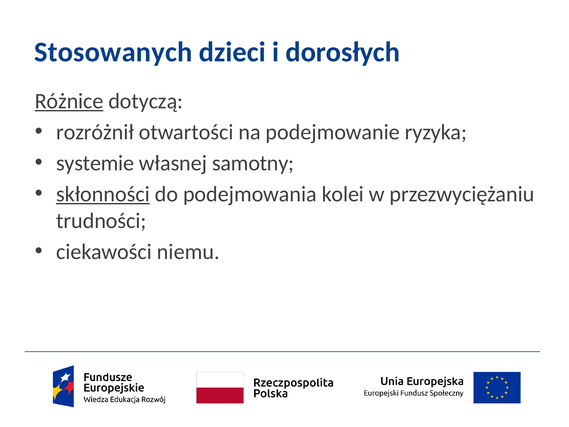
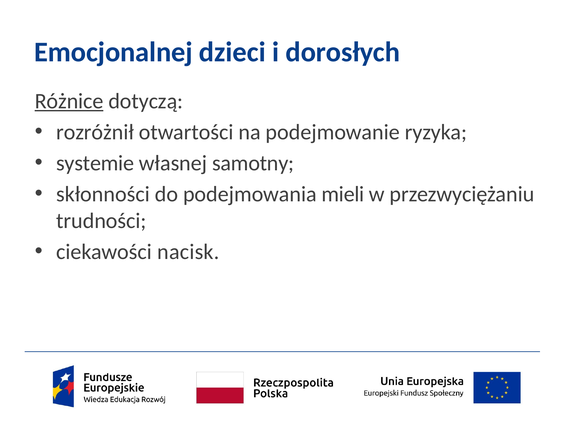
Stosowanych: Stosowanych -> Emocjonalnej (113, 52)
skłonności underline: present -> none (103, 194)
kolei: kolei -> mieli (343, 194)
niemu: niemu -> nacisk (188, 252)
